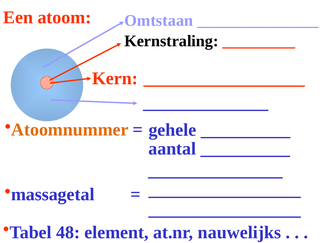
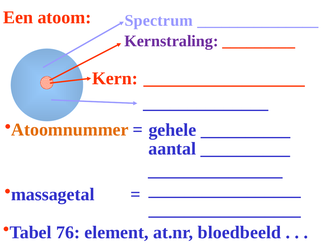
Omtstaan: Omtstaan -> Spectrum (159, 20)
Kernstraling colour: black -> purple (171, 41)
48: 48 -> 76 (68, 232)
nauwelijks: nauwelijks -> bloedbeeld (239, 232)
